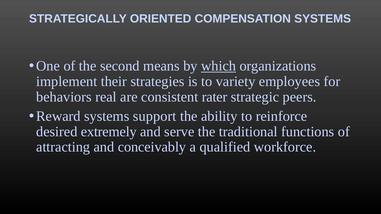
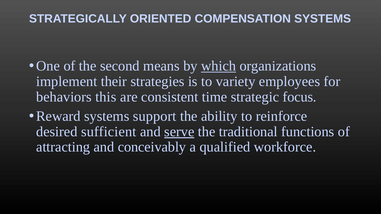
real: real -> this (106, 97)
rater: rater -> time (215, 97)
peers: peers -> focus (300, 97)
extremely: extremely -> sufficient (109, 132)
serve underline: none -> present (179, 132)
